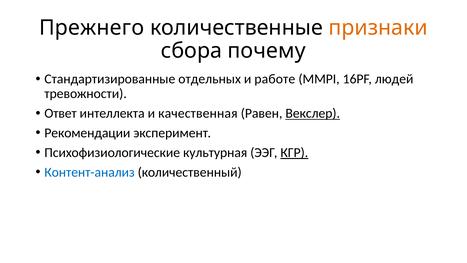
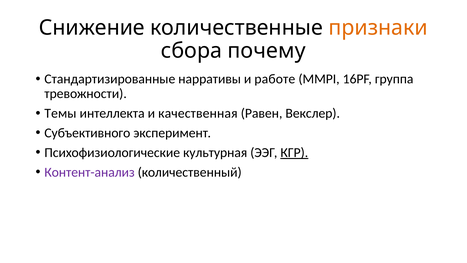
Прежнего: Прежнего -> Снижение (92, 28)
отдельных: отдельных -> нарративы (210, 79)
людей: людей -> группа (394, 79)
Ответ: Ответ -> Темы (60, 113)
Векслер underline: present -> none (313, 113)
Рекомендации: Рекомендации -> Субъективного (87, 133)
Контент-анализ colour: blue -> purple (90, 172)
